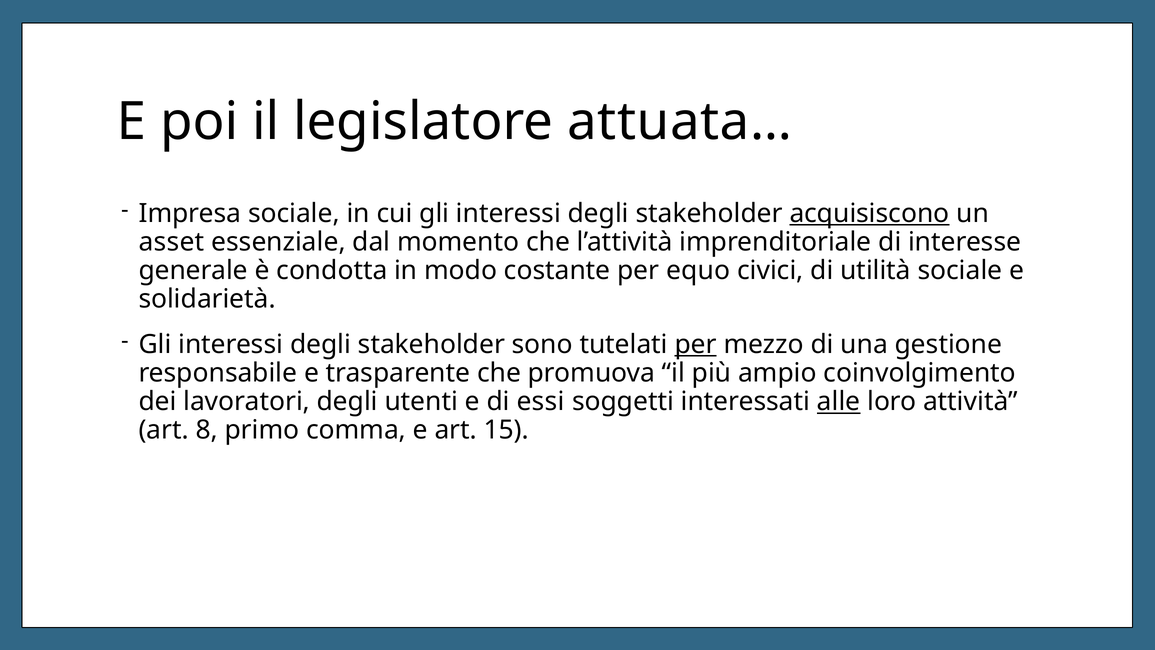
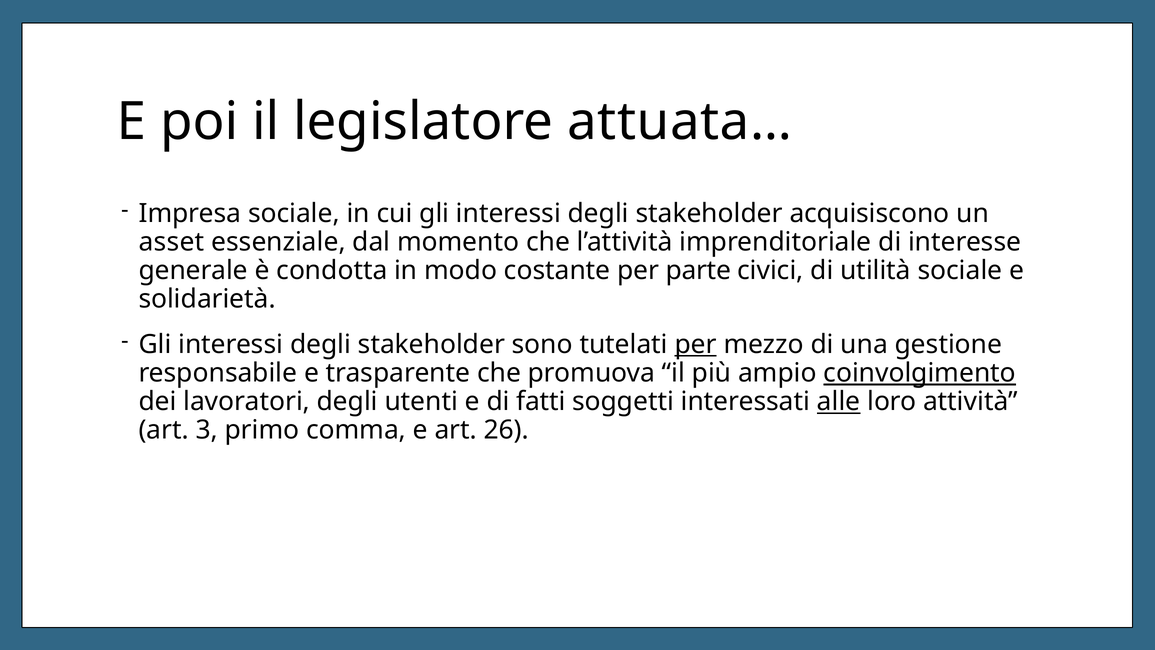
acquisiscono underline: present -> none (869, 213)
equo: equo -> parte (698, 270)
coinvolgimento underline: none -> present (920, 373)
essi: essi -> fatti (541, 401)
8: 8 -> 3 (207, 430)
15: 15 -> 26 (506, 430)
